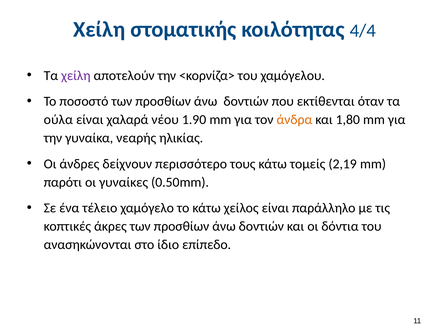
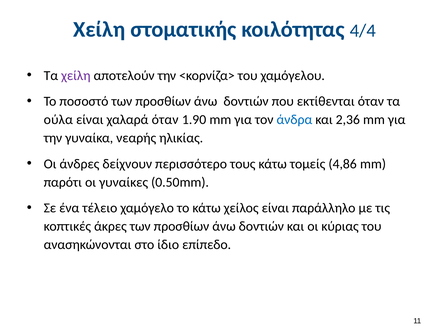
χαλαρά νέου: νέου -> όταν (165, 120)
άνδρα colour: orange -> blue (294, 120)
1,80: 1,80 -> 2,36 (348, 120)
2,19: 2,19 -> 4,86 (343, 164)
δόντια: δόντια -> κύριας (340, 226)
